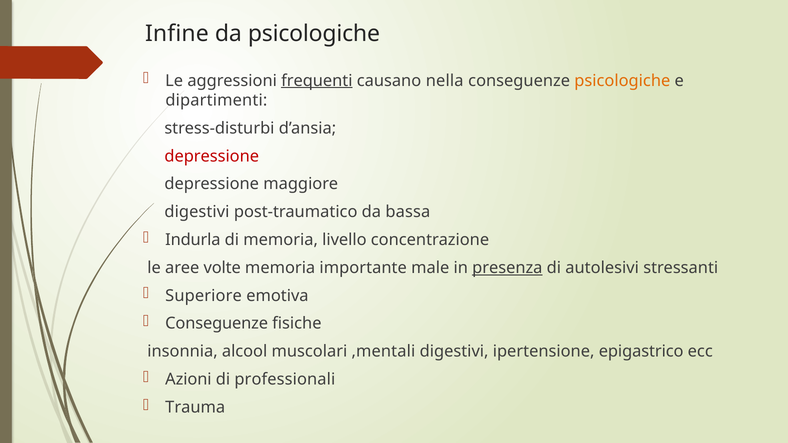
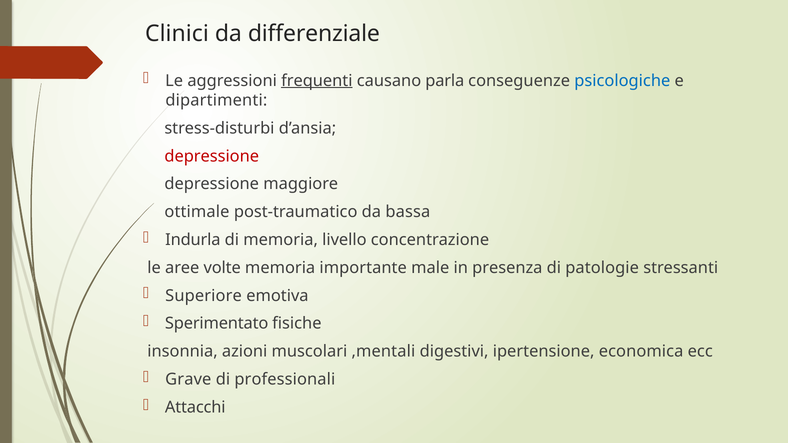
Infine: Infine -> Clinici (177, 33)
da psicologiche: psicologiche -> differenziale (314, 33)
nella: nella -> parla (445, 81)
psicologiche colour: orange -> blue (622, 81)
digestivi: digestivi -> ottimale (197, 212)
presenza underline: present -> none (507, 268)
autolesivi: autolesivi -> patologie (602, 268)
Conseguenze: Conseguenze -> Sperimentato (217, 324)
alcool: alcool -> azioni (245, 352)
epigastrico: epigastrico -> economica (641, 352)
Azioni: Azioni -> Grave (188, 380)
Trauma: Trauma -> Attacchi (195, 408)
